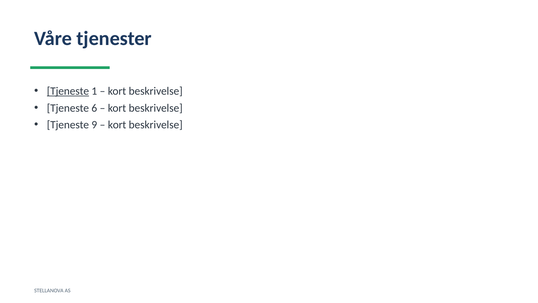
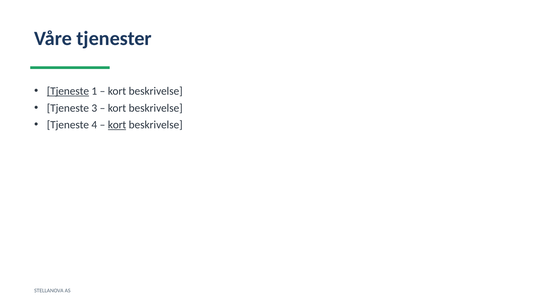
6: 6 -> 3 (94, 108)
9: 9 -> 4 (94, 125)
kort underline: none -> present (117, 125)
